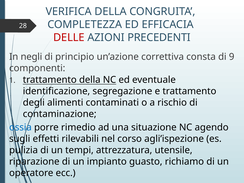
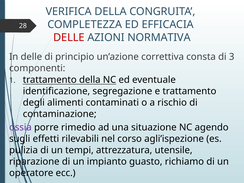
PRECEDENTI: PRECEDENTI -> NORMATIVA (159, 38)
In negli: negli -> delle (31, 57)
9: 9 -> 3 (232, 57)
ossia colour: blue -> purple (20, 127)
